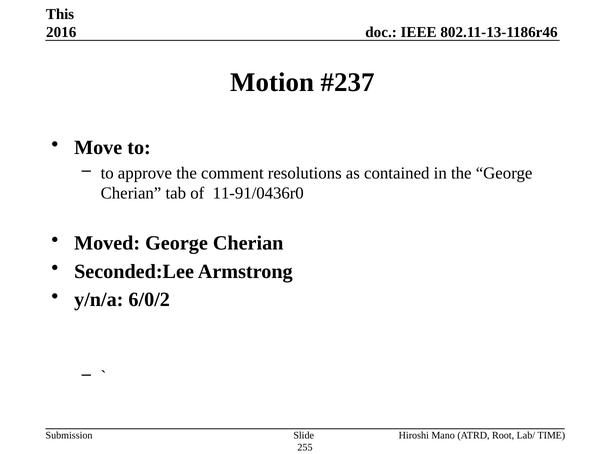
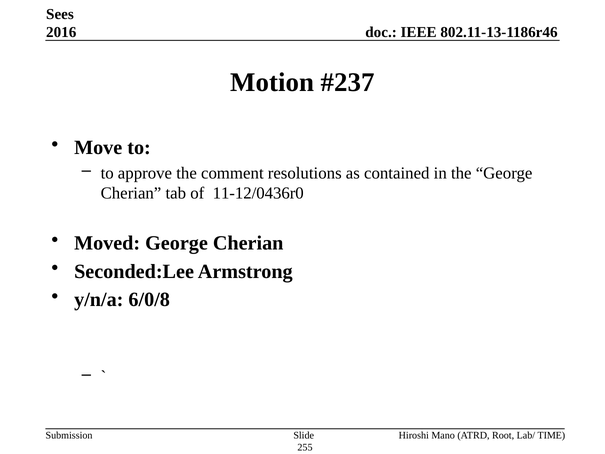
This: This -> Sees (60, 14)
11-91/0436r0: 11-91/0436r0 -> 11-12/0436r0 (258, 193)
6/0/2: 6/0/2 -> 6/0/8 (149, 300)
